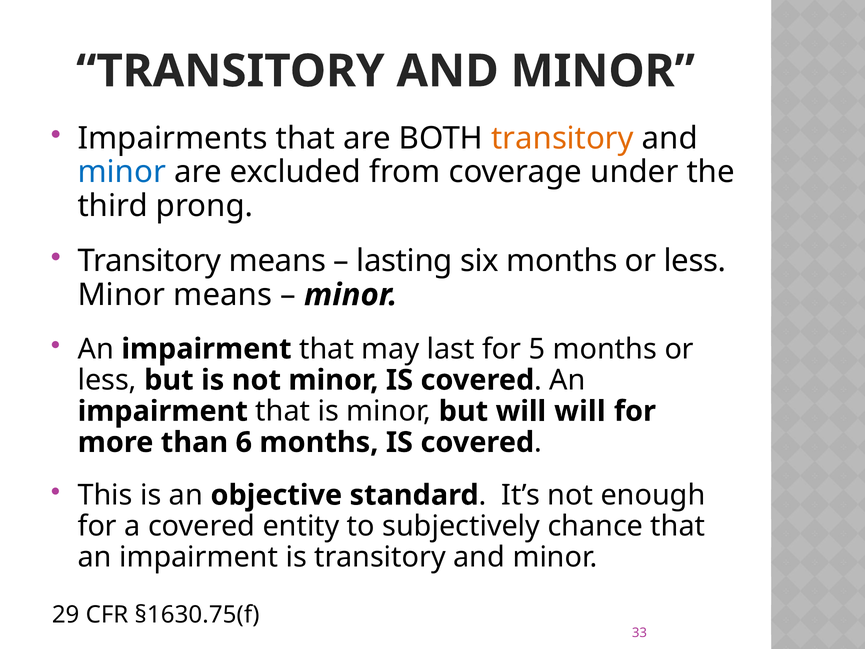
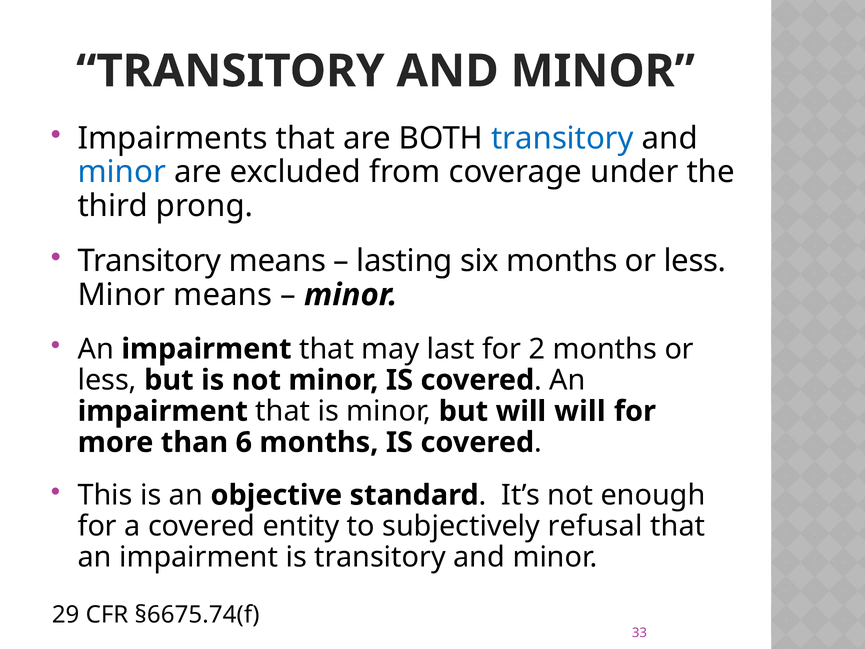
transitory colour: orange -> blue (563, 138)
5: 5 -> 2 (537, 349)
chance: chance -> refusal (595, 526)
§1630.75(f: §1630.75(f -> §6675.74(f (197, 615)
